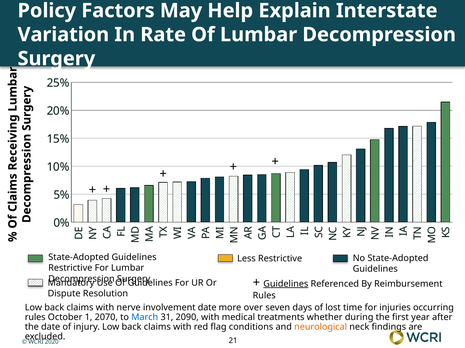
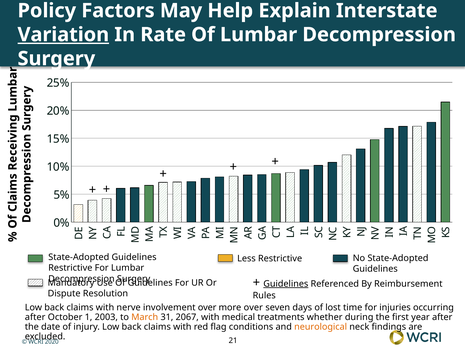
Variation underline: none -> present (63, 35)
involvement date: date -> over (207, 308)
rules: rules -> after (35, 318)
2070: 2070 -> 2003 (106, 318)
March colour: blue -> orange (145, 318)
2090: 2090 -> 2067 (187, 318)
